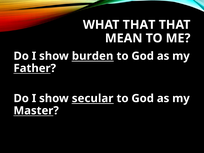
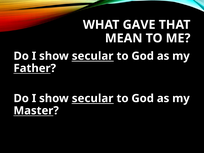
WHAT THAT: THAT -> GAVE (139, 25)
burden: burden -> secular (93, 56)
